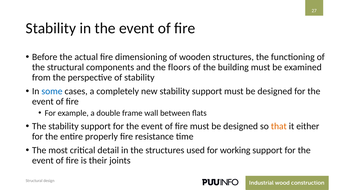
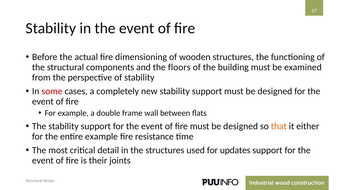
some colour: blue -> red (52, 91)
entire properly: properly -> example (101, 136)
working: working -> updates (235, 150)
